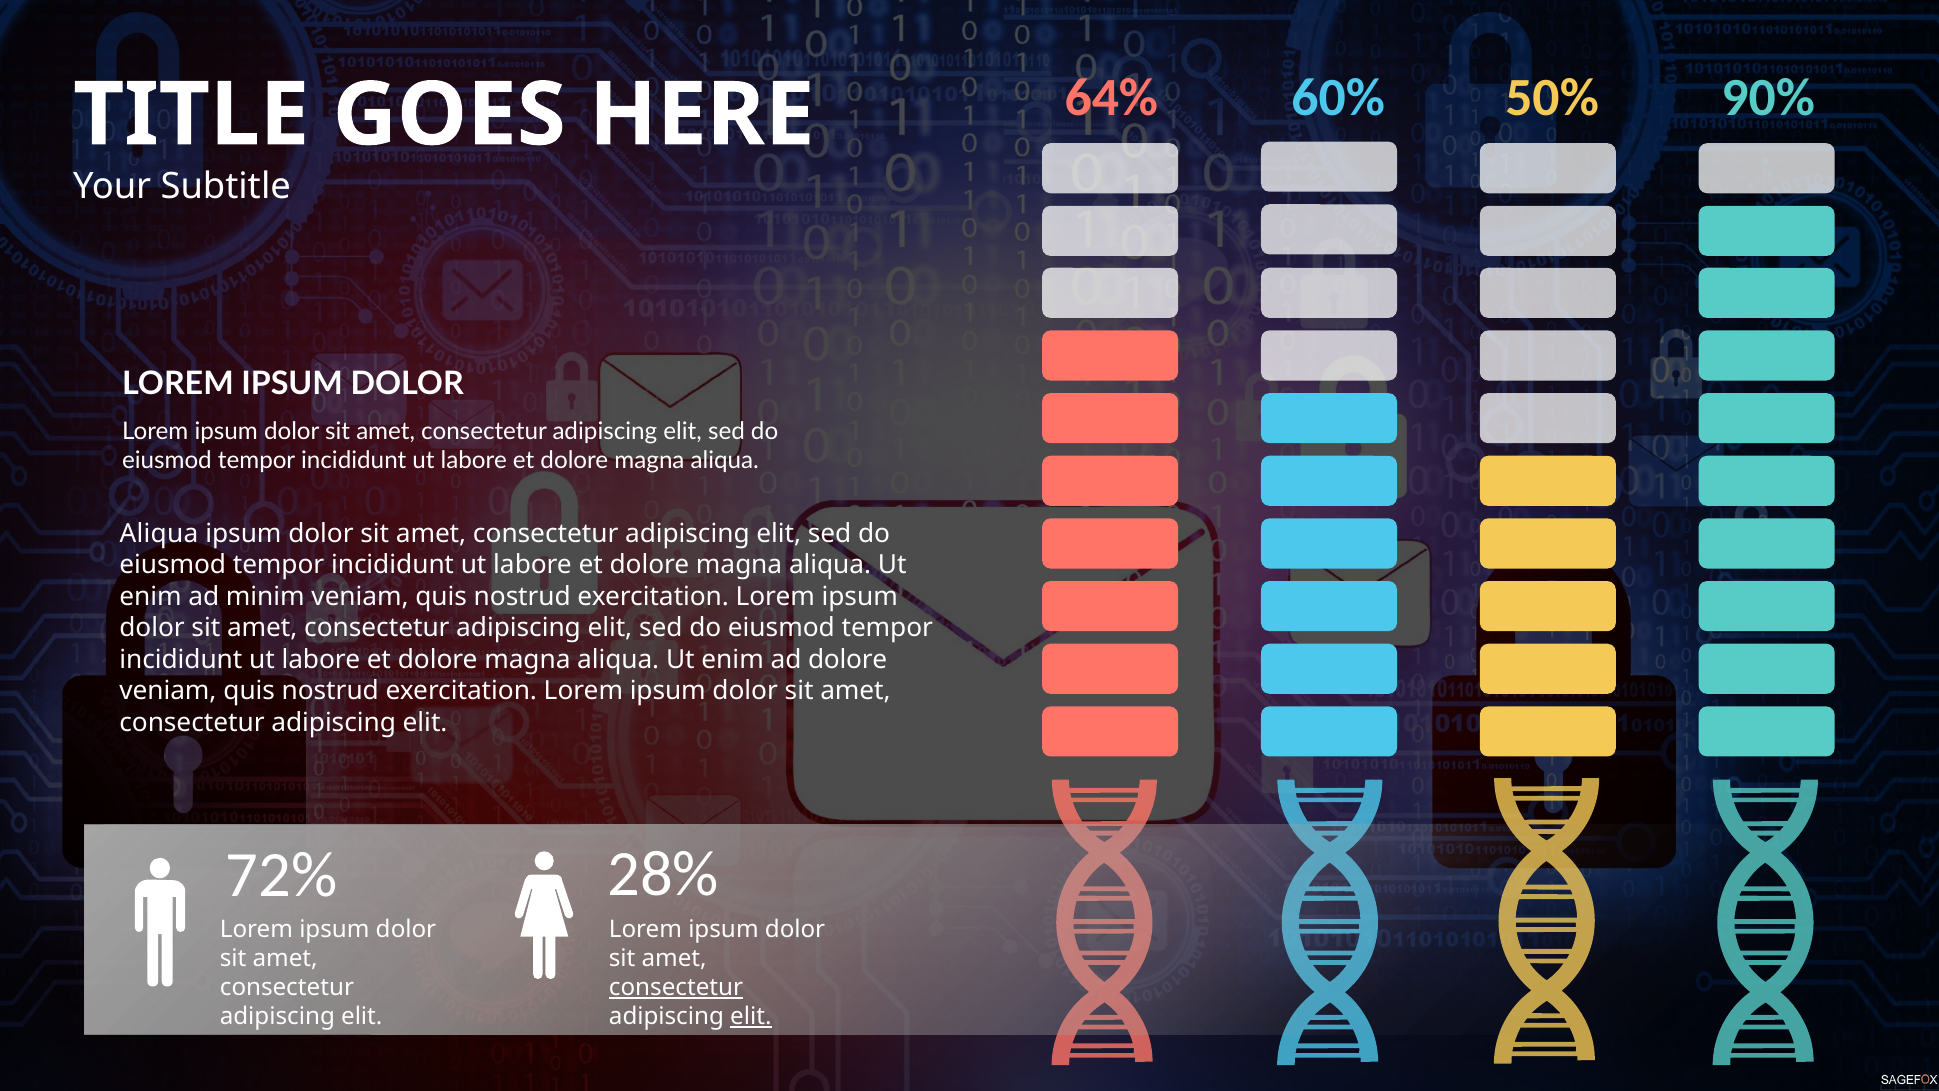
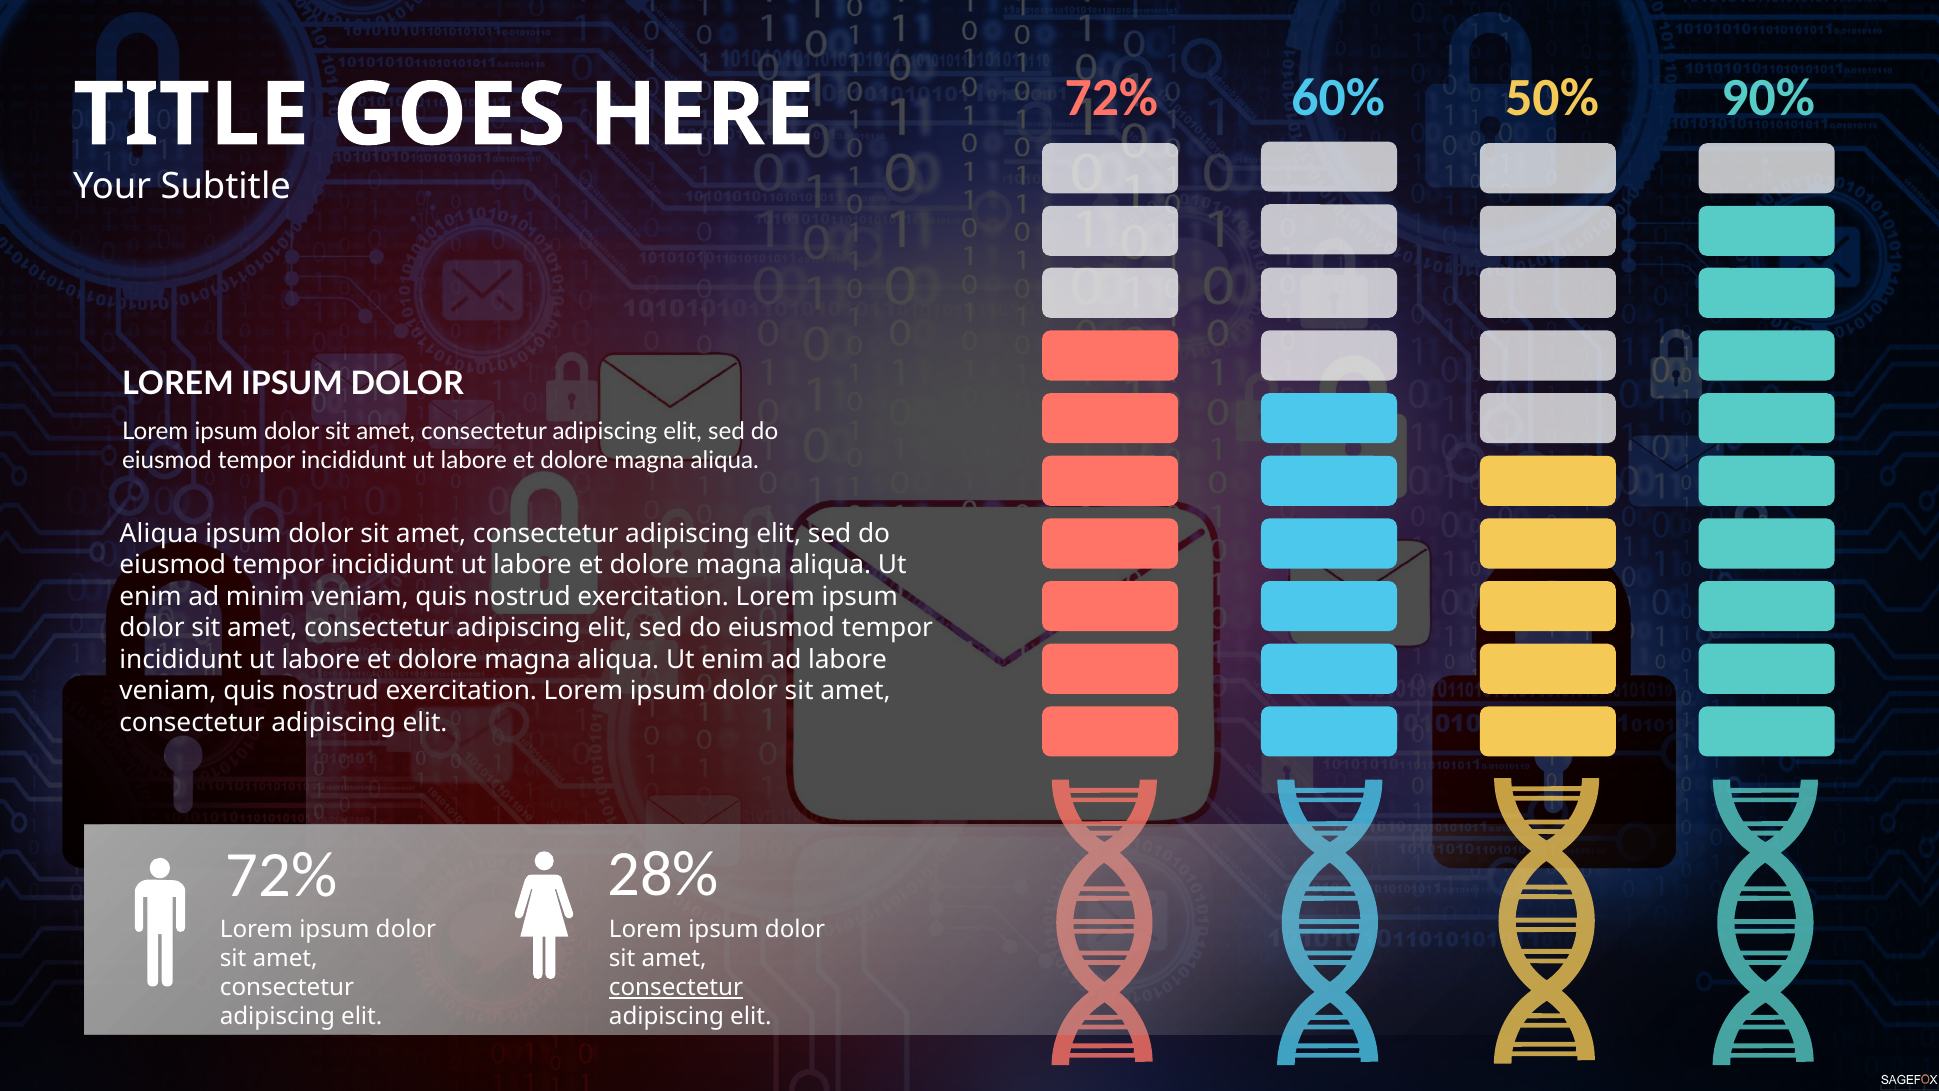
64%: 64% -> 72% (1111, 97)
ad dolore: dolore -> labore (848, 659)
elit underline: present -> none (751, 1016)
